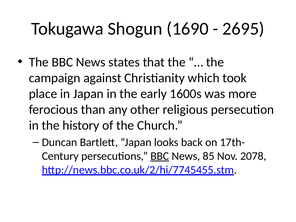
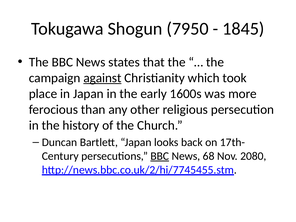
1690: 1690 -> 7950 (188, 29)
2695: 2695 -> 1845 (243, 29)
against underline: none -> present (102, 78)
85: 85 -> 68 (209, 156)
2078: 2078 -> 2080 (253, 156)
